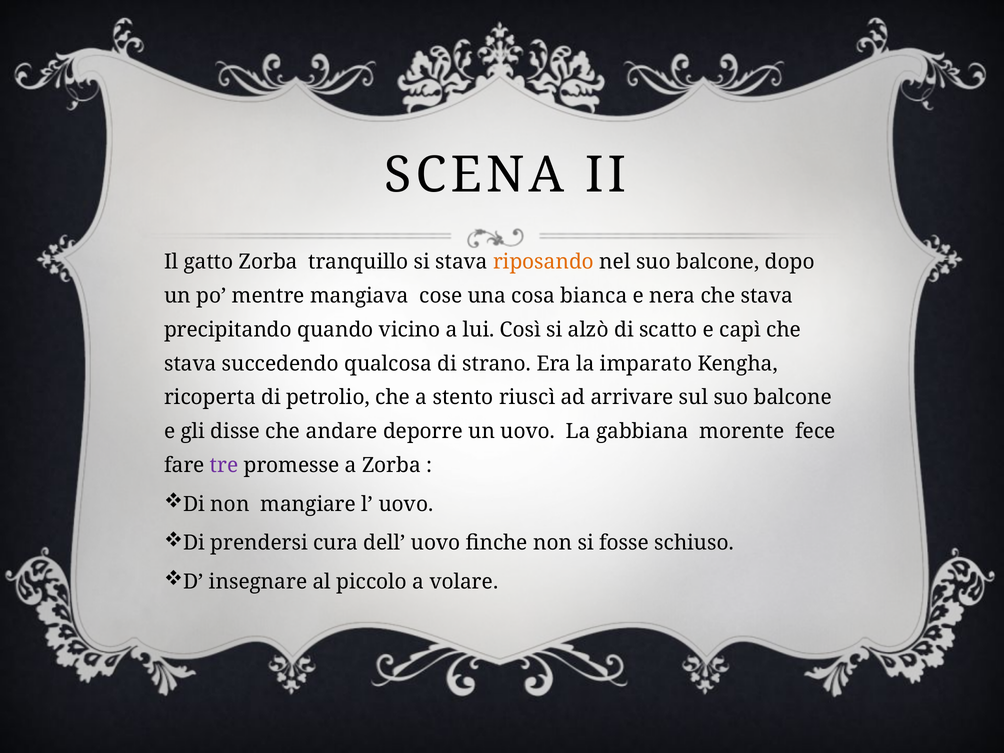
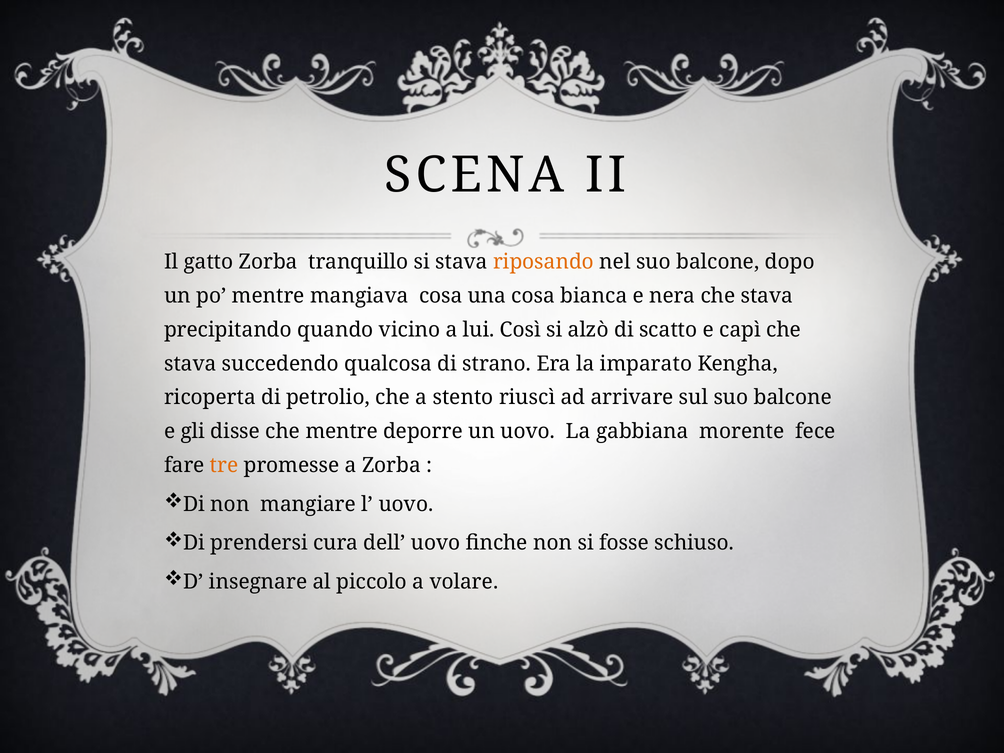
mangiava cose: cose -> cosa (441, 296)
che andare: andare -> mentre (342, 431)
tre colour: purple -> orange (224, 465)
